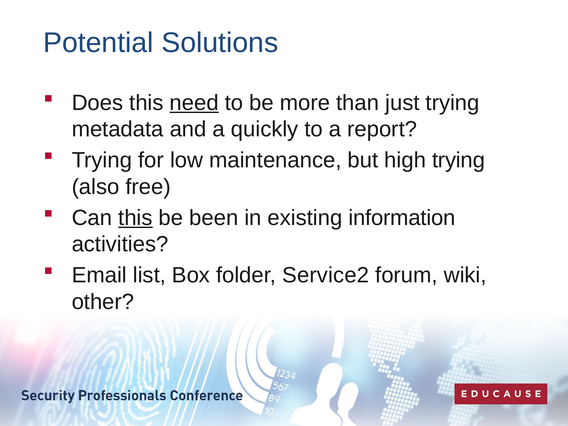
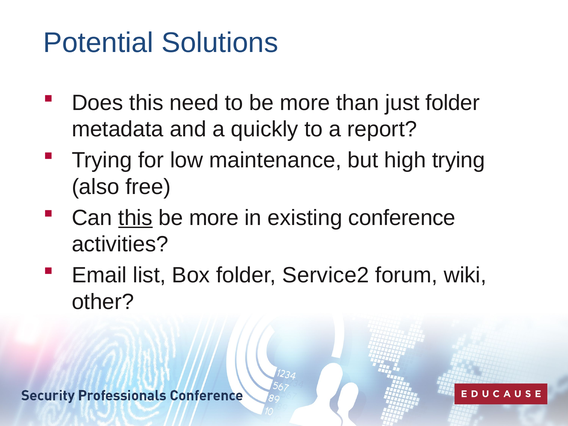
need underline: present -> none (194, 103)
just trying: trying -> folder (453, 103)
been: been -> more (214, 218)
information: information -> conference (402, 218)
